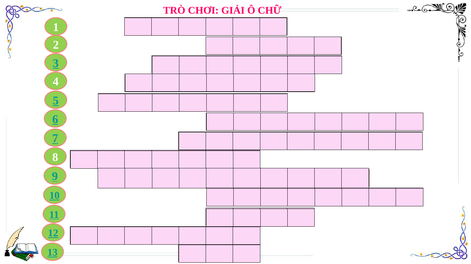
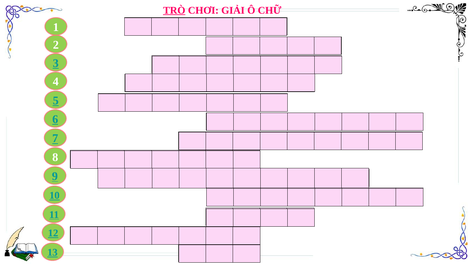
TRÒ underline: none -> present (174, 10)
